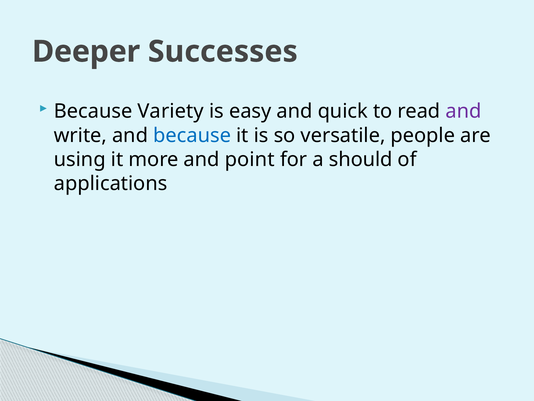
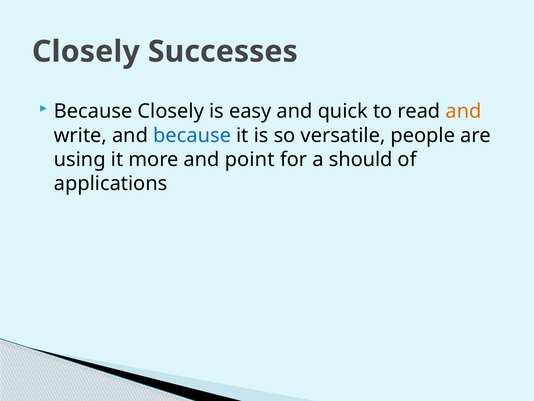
Deeper: Deeper -> Closely (86, 52)
Because Variety: Variety -> Closely (171, 111)
and colour: purple -> orange (463, 111)
